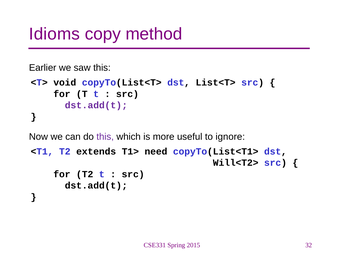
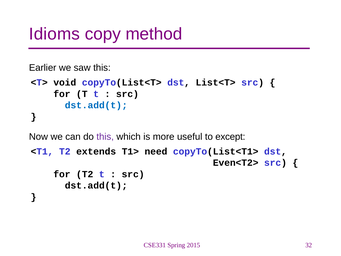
dst.add(t colour: purple -> blue (96, 105)
ignore: ignore -> except (230, 137)
Will<T2>: Will<T2> -> Even<T2> (236, 163)
